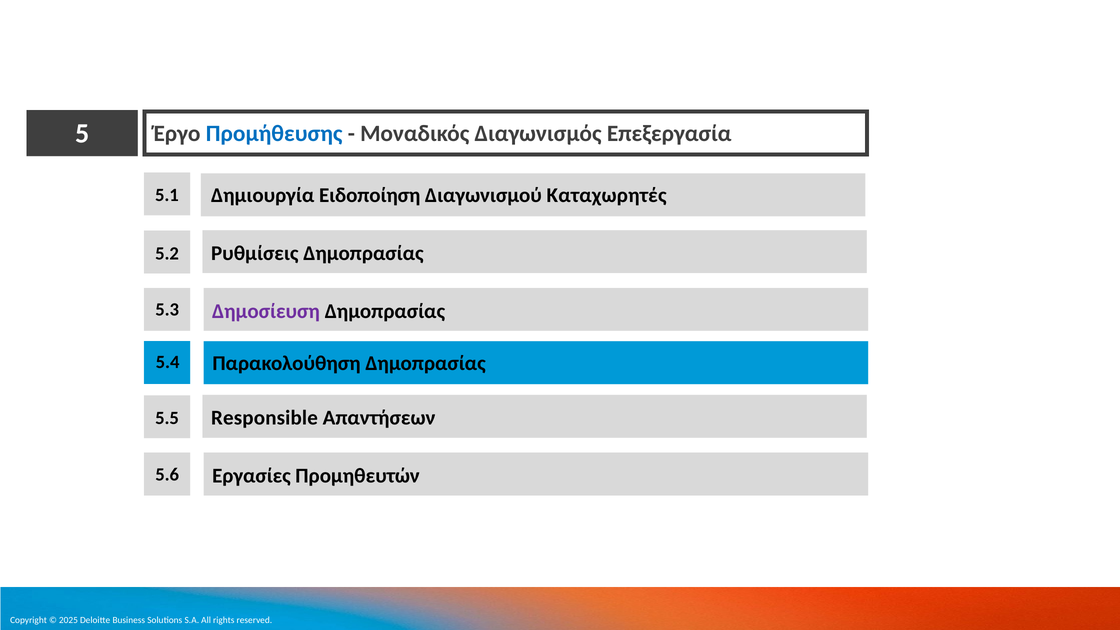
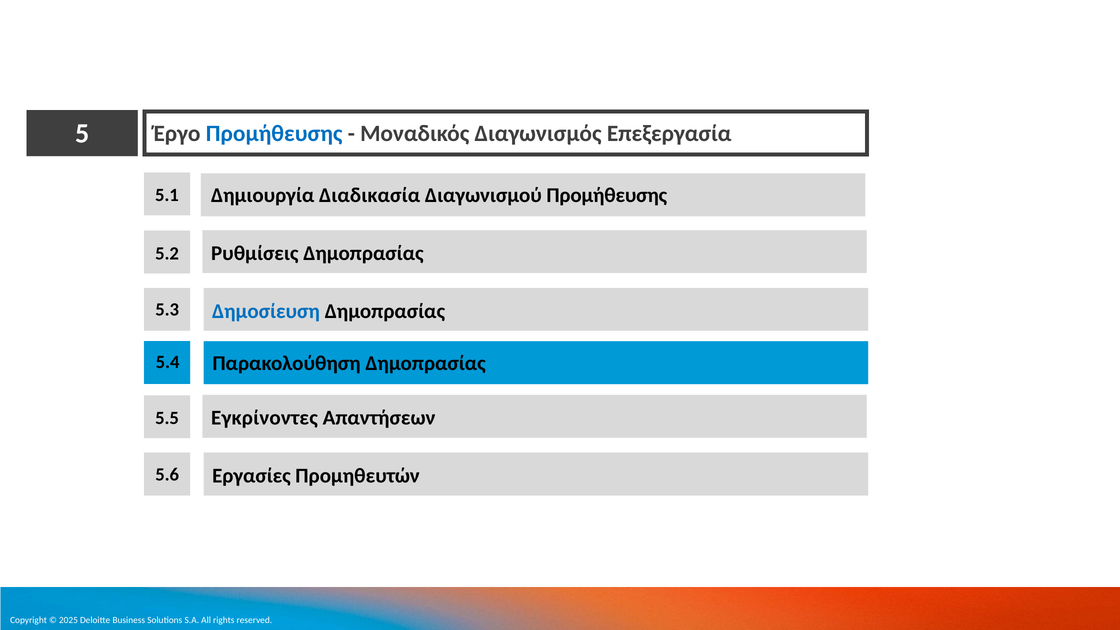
Ειδοποίηση: Ειδοποίηση -> Διαδικασία (370, 195)
Διαγωνισμού Καταχωρητές: Καταχωρητές -> Προμήθευσης (607, 195)
Δημοσίευση colour: purple -> blue (266, 312)
Responsible: Responsible -> Εγκρίνοντες (264, 418)
